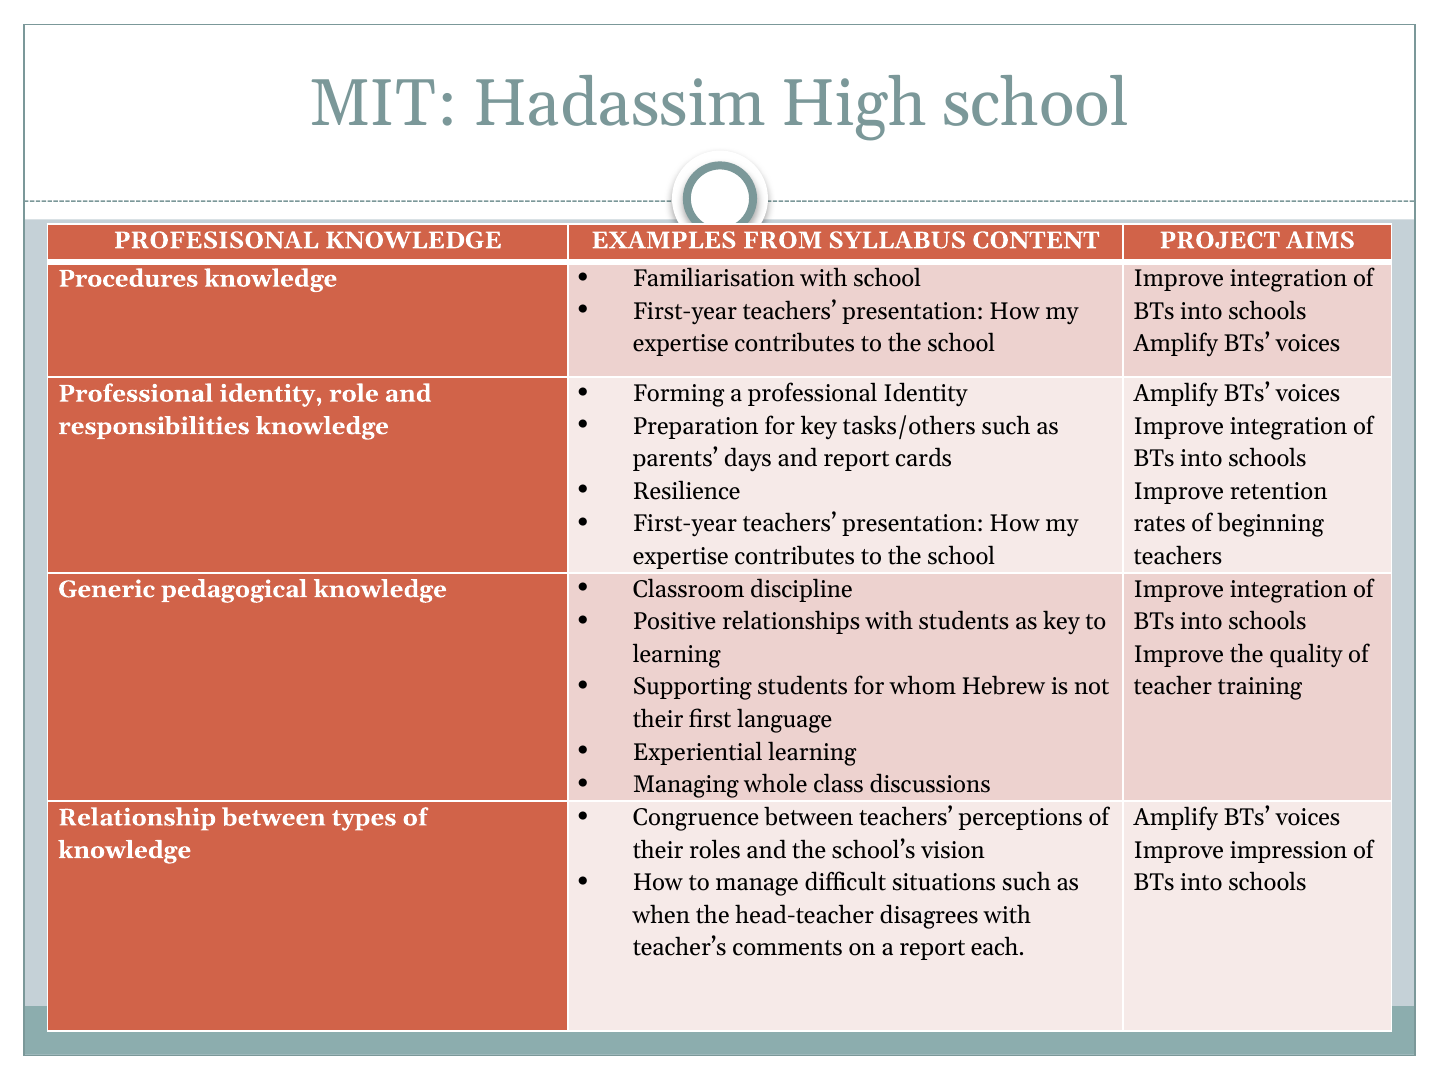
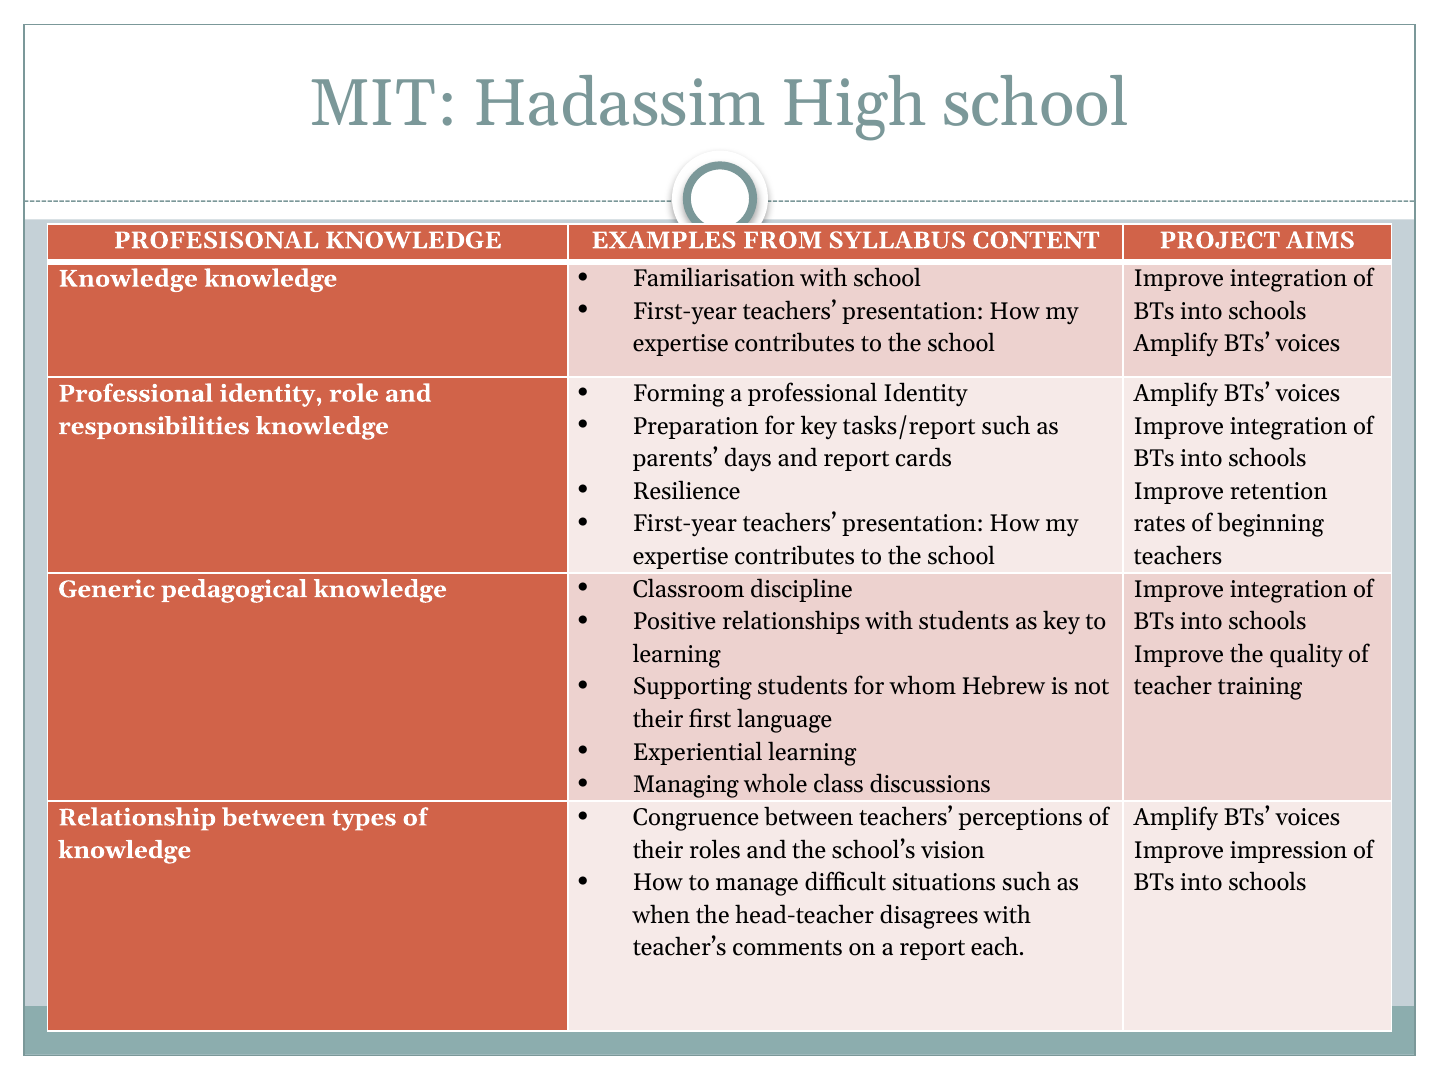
Procedures: Procedures -> Knowledge (128, 279)
tasks/others: tasks/others -> tasks/report (909, 426)
